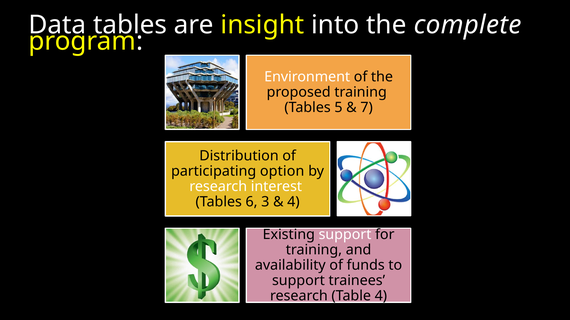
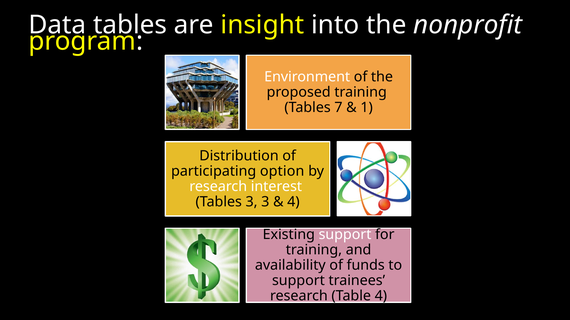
complete: complete -> nonprofit (468, 25)
5: 5 -> 7 (338, 108)
7: 7 -> 1 (367, 108)
Tables 6: 6 -> 3 (252, 202)
